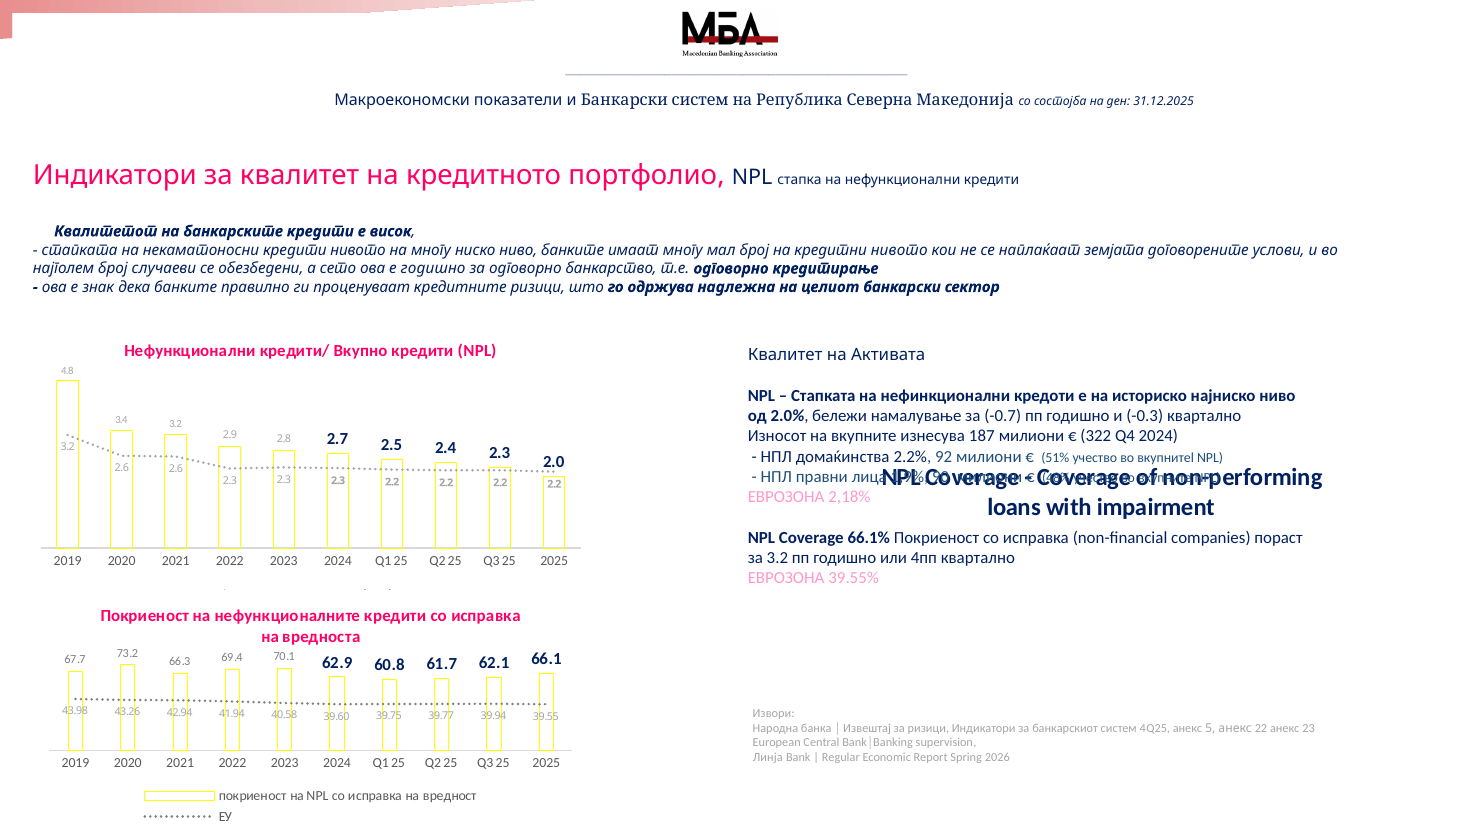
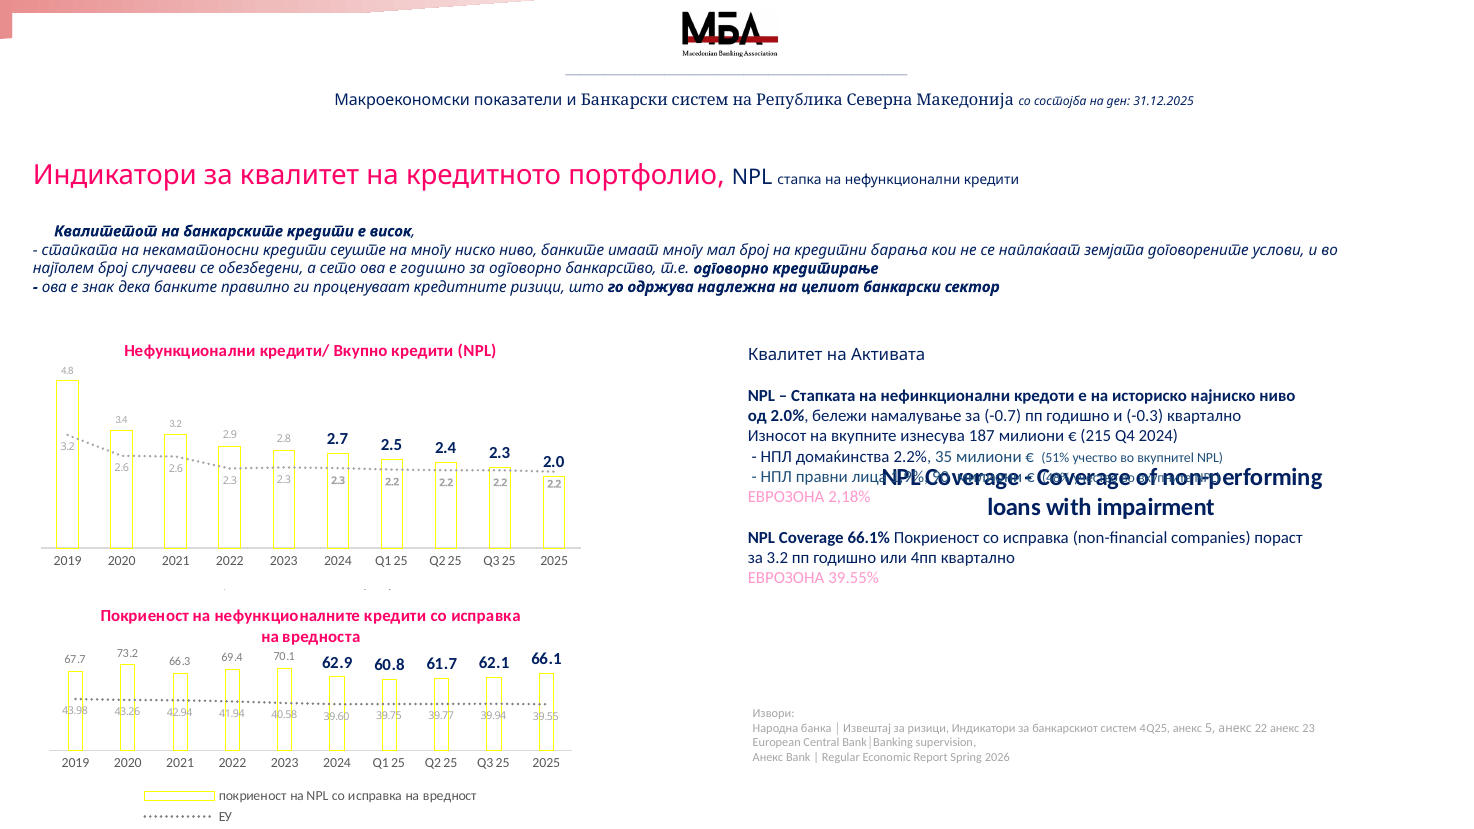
кредити нивото: нивото -> сеуште (358, 250)
кредитни нивото: нивото -> барања (899, 250)
322: 322 -> 215 (1096, 436)
92: 92 -> 35 (944, 457)
Линја: Линја -> Анекс (768, 758)
